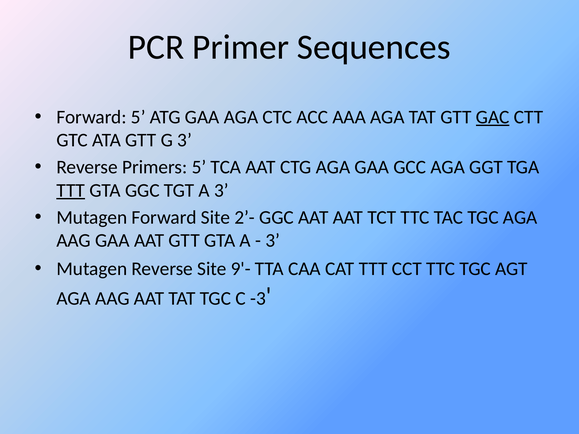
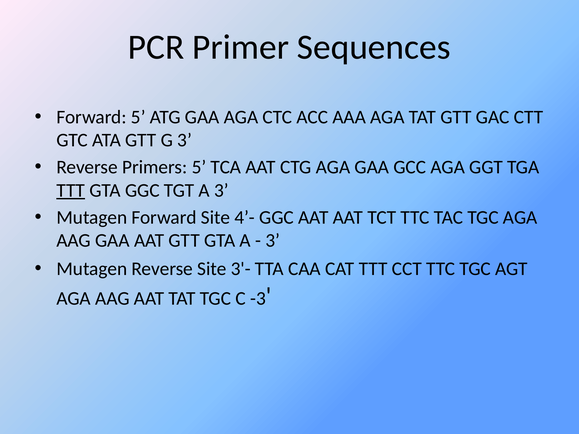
GAC underline: present -> none (493, 117)
2’-: 2’- -> 4’- (245, 218)
9'-: 9'- -> 3'- (241, 269)
